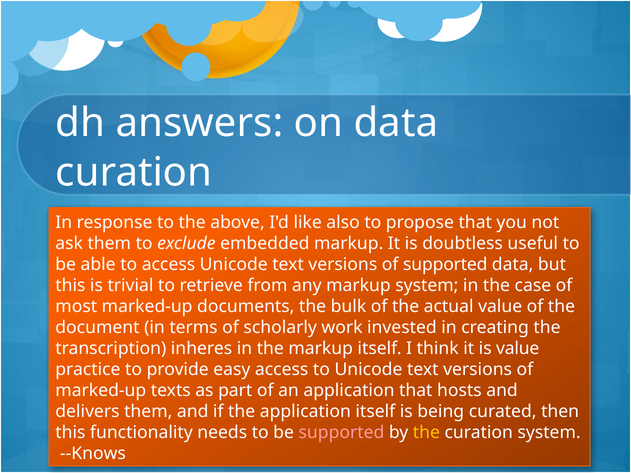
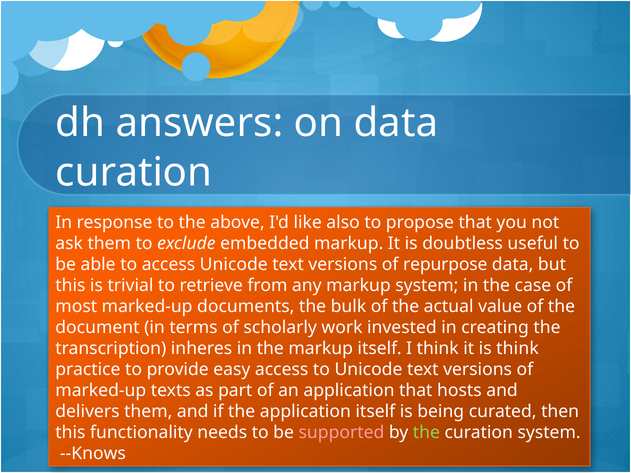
supported: supported -> repurpose (445, 264)
value: value -> think (518, 349)
the colour: yellow -> light green (426, 433)
